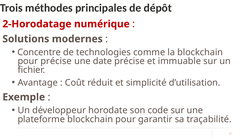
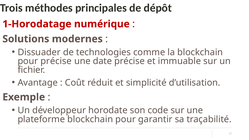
2-Horodatage: 2-Horodatage -> 1-Horodatage (37, 24)
Concentre: Concentre -> Dissuader (39, 52)
